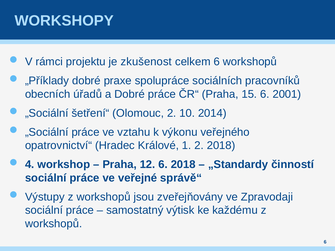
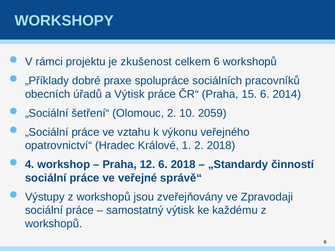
a Dobré: Dobré -> Výtisk (130, 94)
2001: 2001 -> 2014 (287, 94)
2014: 2014 -> 2059 (212, 113)
